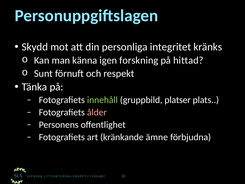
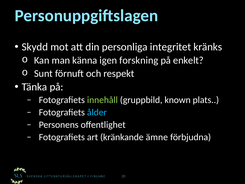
hittad: hittad -> enkelt (188, 60)
platser: platser -> known (178, 100)
ålder colour: pink -> light blue (97, 112)
